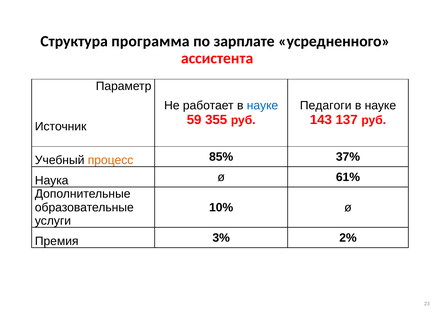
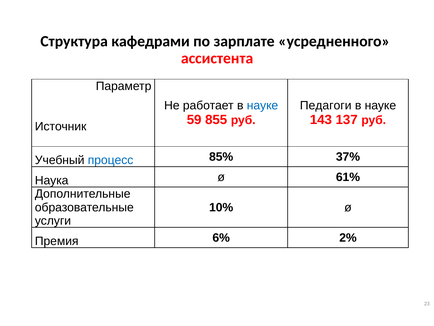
программа: программа -> кафедрами (151, 41)
355: 355 -> 855 (216, 120)
процесс colour: orange -> blue (111, 160)
3%: 3% -> 6% (221, 237)
